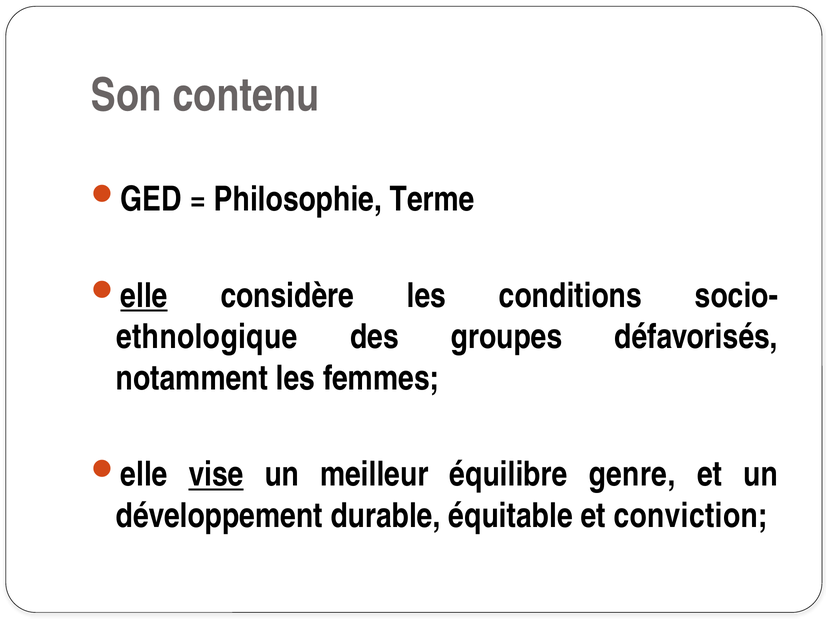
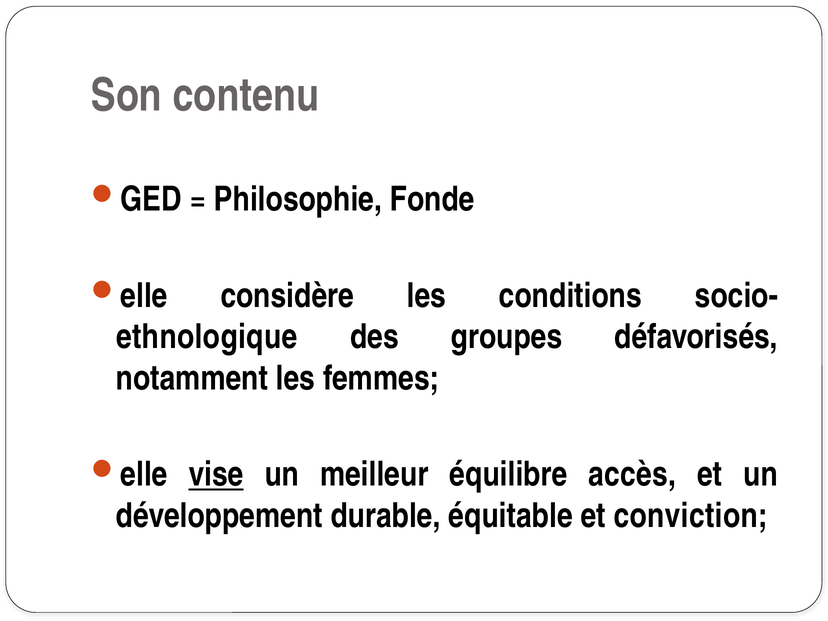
Terme: Terme -> Fonde (432, 199)
elle underline: present -> none (144, 296)
genre: genre -> accès (632, 475)
